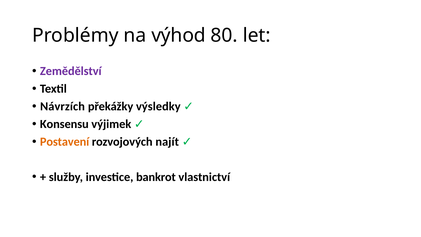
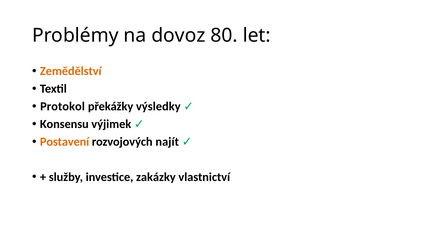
výhod: výhod -> dovoz (178, 35)
Zemědělství colour: purple -> orange (71, 71)
Návrzích: Návrzích -> Protokol (63, 106)
bankrot: bankrot -> zakázky (156, 177)
